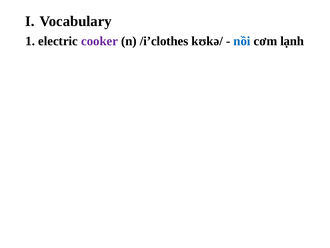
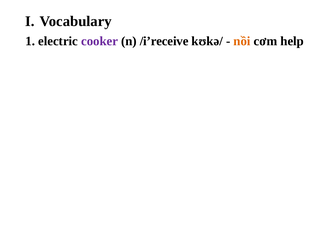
/i’clothes: /i’clothes -> /i’receive (164, 41)
nồi colour: blue -> orange (242, 41)
lạnh: lạnh -> help (292, 41)
